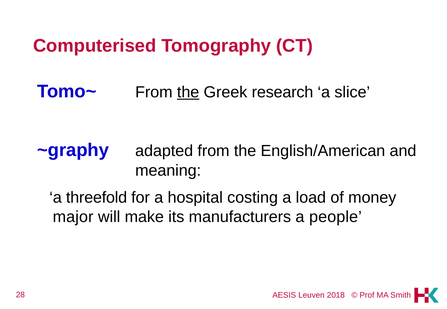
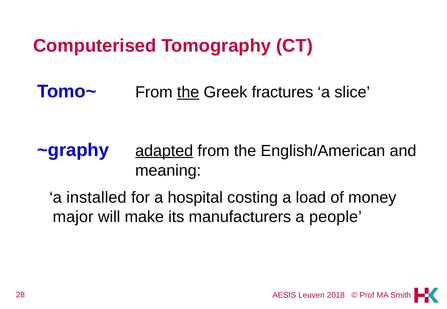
research: research -> fractures (283, 92)
adapted underline: none -> present (164, 151)
threefold: threefold -> installed (96, 198)
